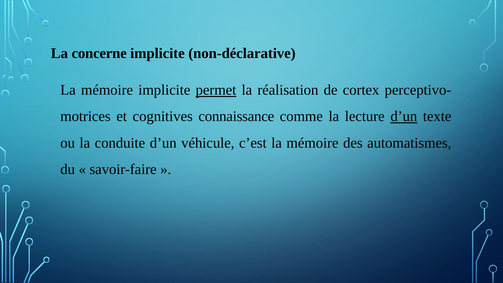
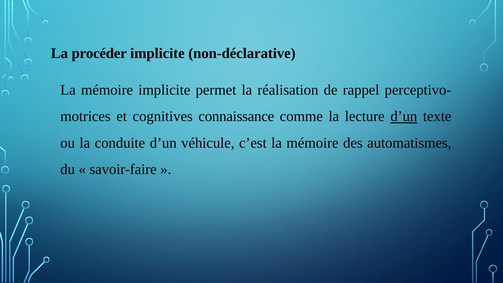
concerne: concerne -> procéder (99, 53)
permet underline: present -> none (216, 90)
cortex: cortex -> rappel (361, 90)
